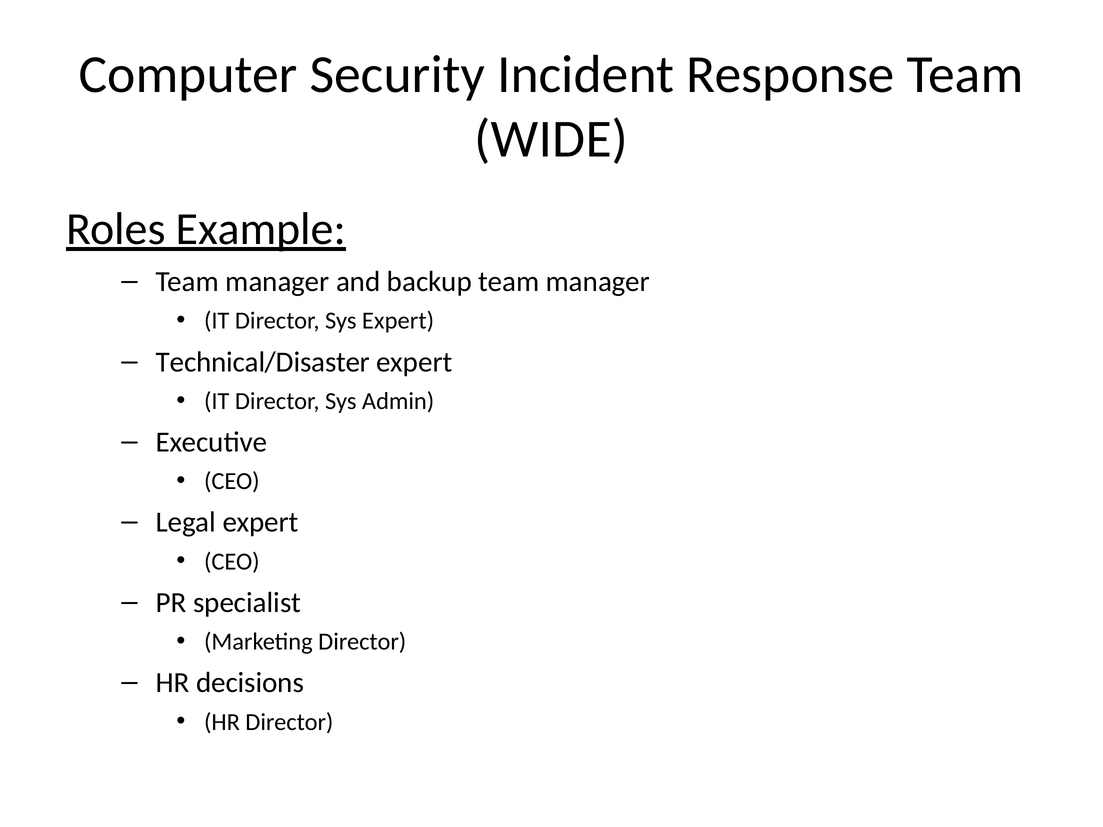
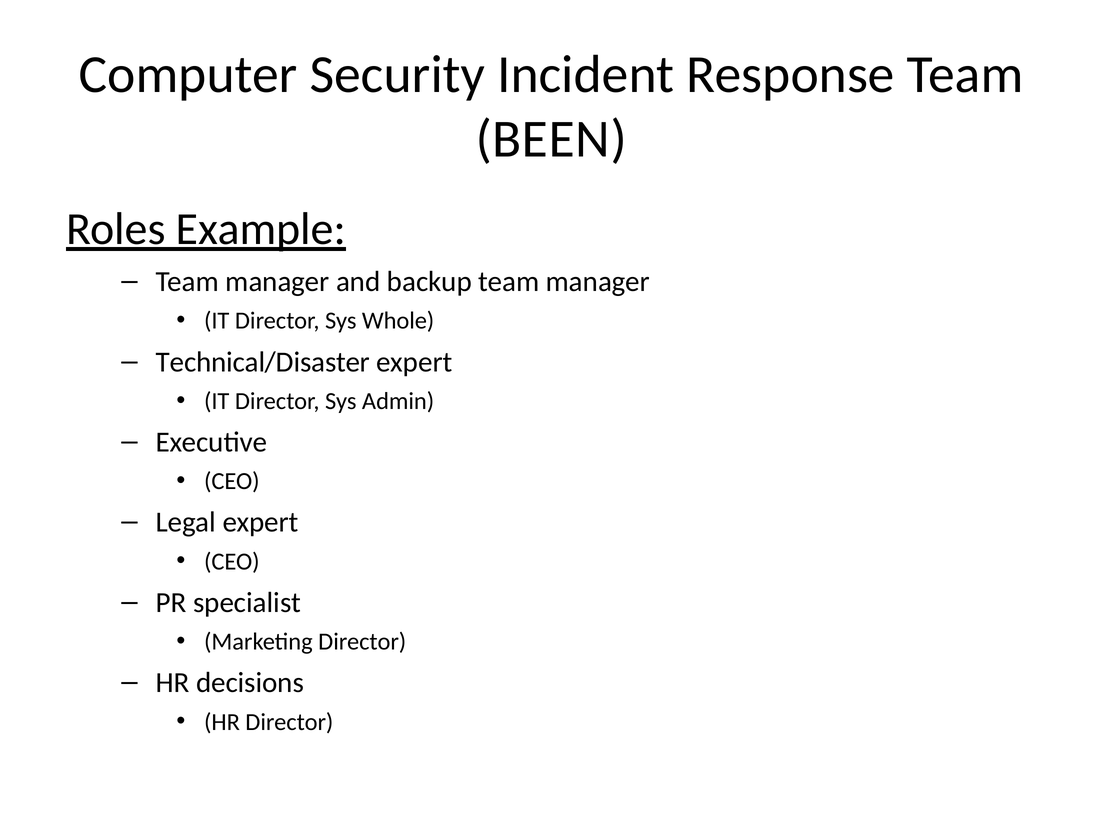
WIDE: WIDE -> BEEN (551, 139)
Sys Expert: Expert -> Whole (398, 321)
